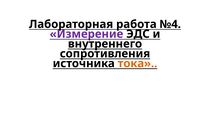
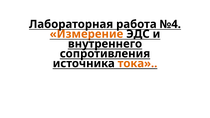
Измерение colour: purple -> orange (86, 34)
